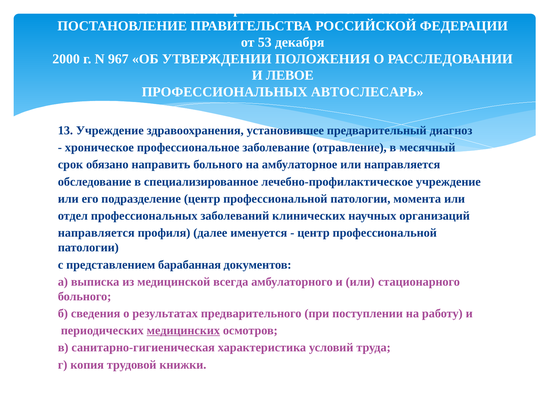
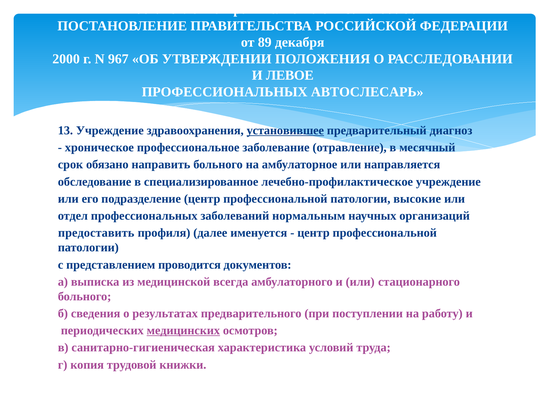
53: 53 -> 89 (265, 42)
установившее underline: none -> present (285, 130)
момента: момента -> высокие (417, 199)
клинических: клинических -> нормальным (309, 216)
направляется: направляется -> предоставить (96, 233)
барабанная: барабанная -> проводится (189, 264)
